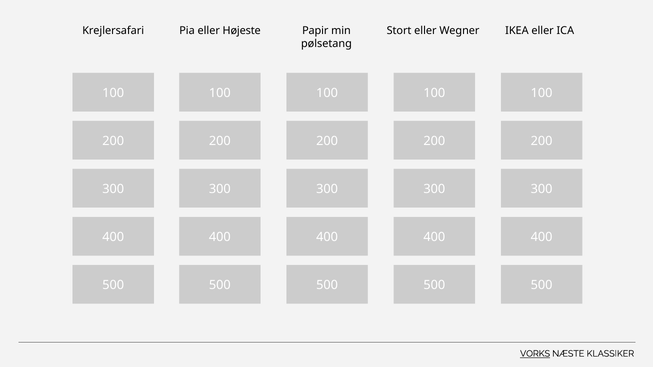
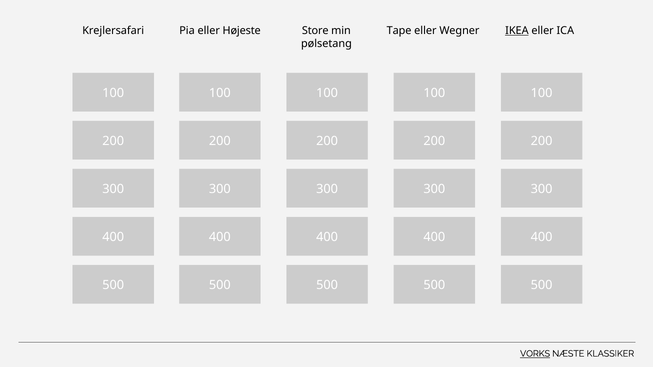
Papir: Papir -> Store (315, 30)
Stort: Stort -> Tape (399, 30)
IKEA underline: none -> present (517, 30)
